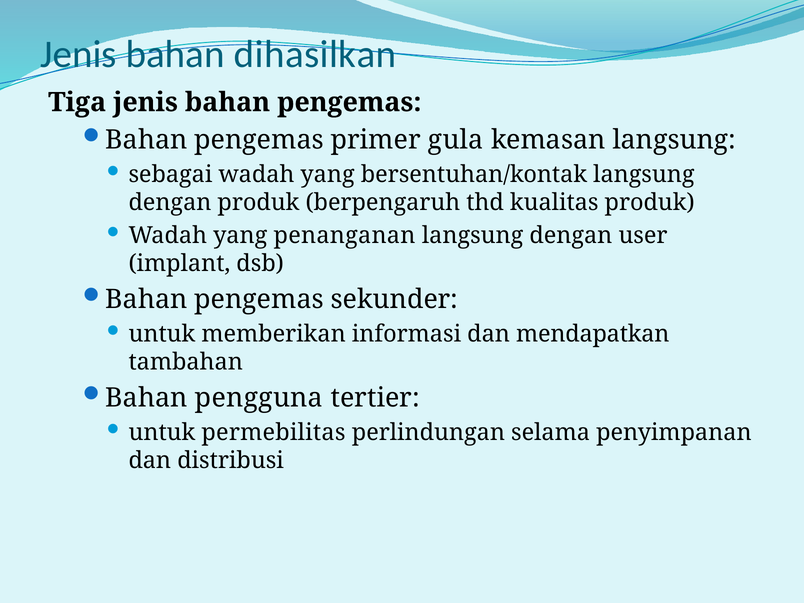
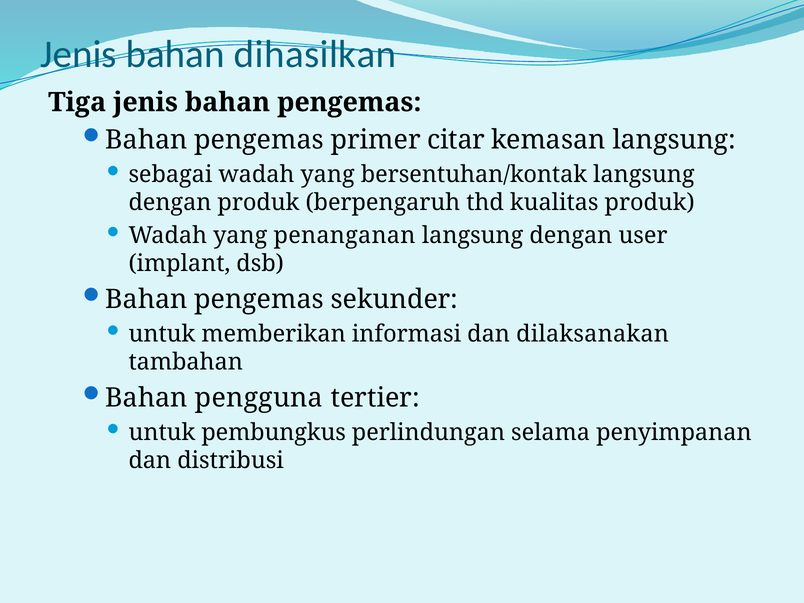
gula: gula -> citar (456, 140)
mendapatkan: mendapatkan -> dilaksanakan (593, 334)
permebilitas: permebilitas -> pembungkus (274, 432)
